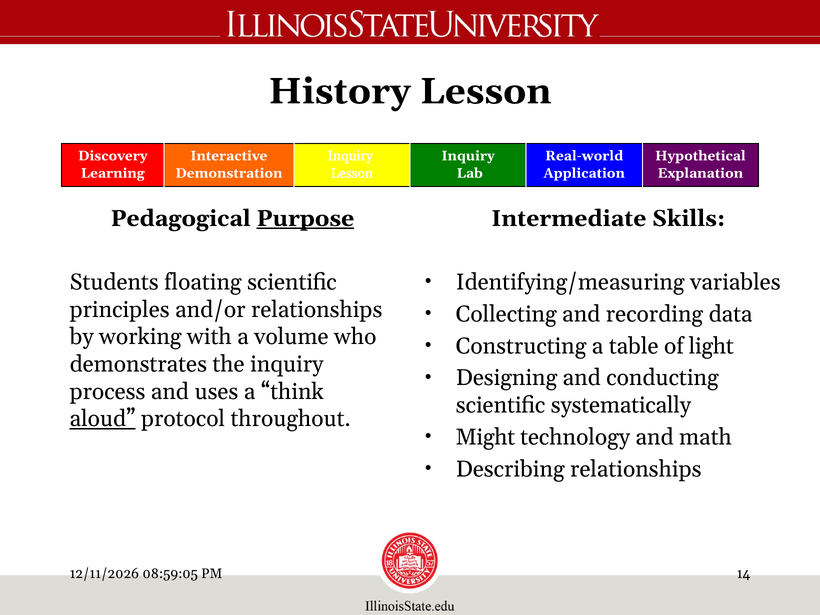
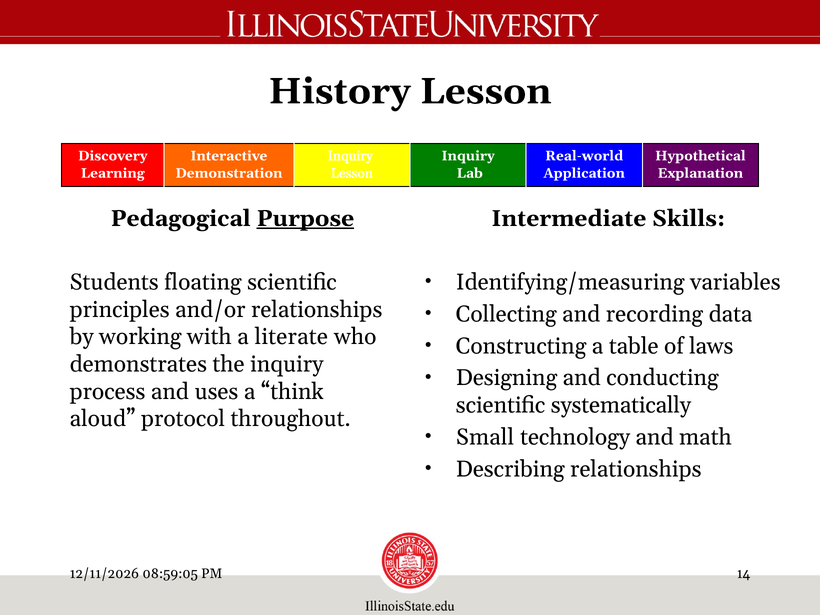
volume: volume -> literate (291, 337)
light: light -> laws (711, 346)
aloud underline: present -> none (103, 419)
Might: Might -> Small (485, 437)
